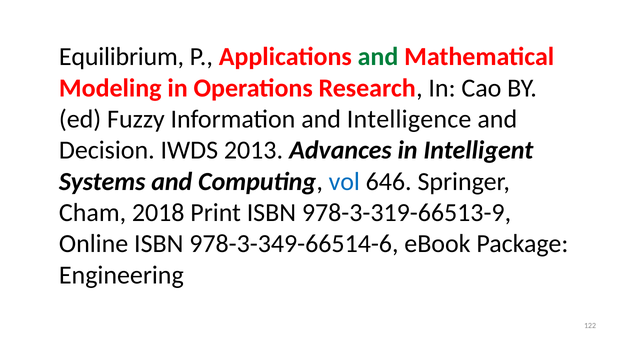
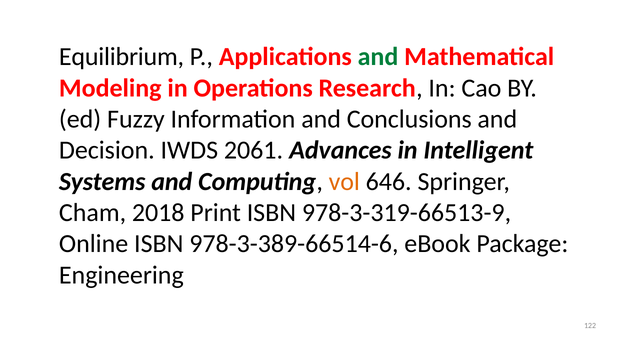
Intelligence: Intelligence -> Conclusions (409, 119)
2013: 2013 -> 2061 (253, 150)
vol colour: blue -> orange (344, 182)
978-3-349-66514-6: 978-3-349-66514-6 -> 978-3-389-66514-6 (294, 244)
